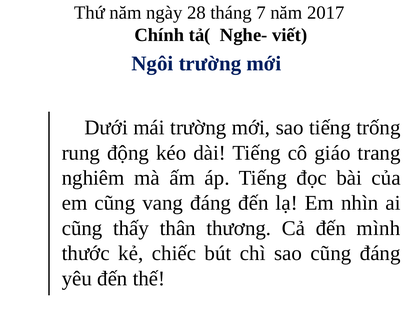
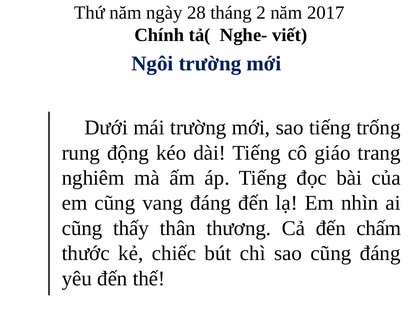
7: 7 -> 2 (261, 13)
mình: mình -> chấm (379, 228)
